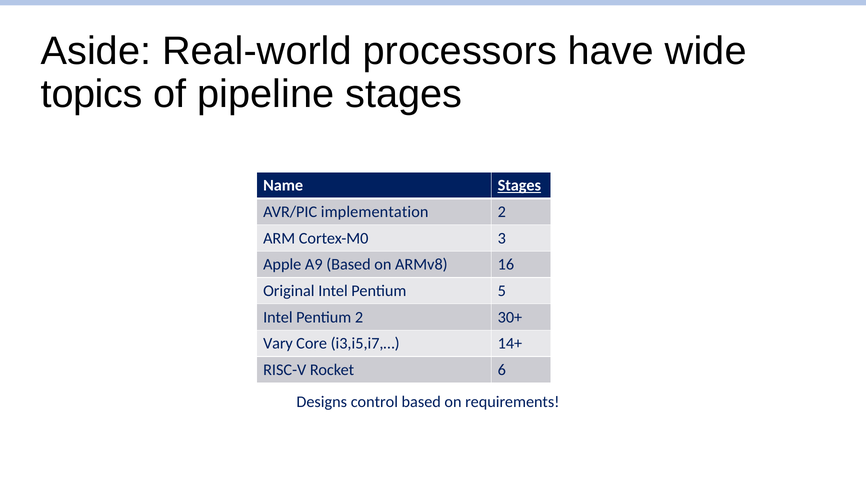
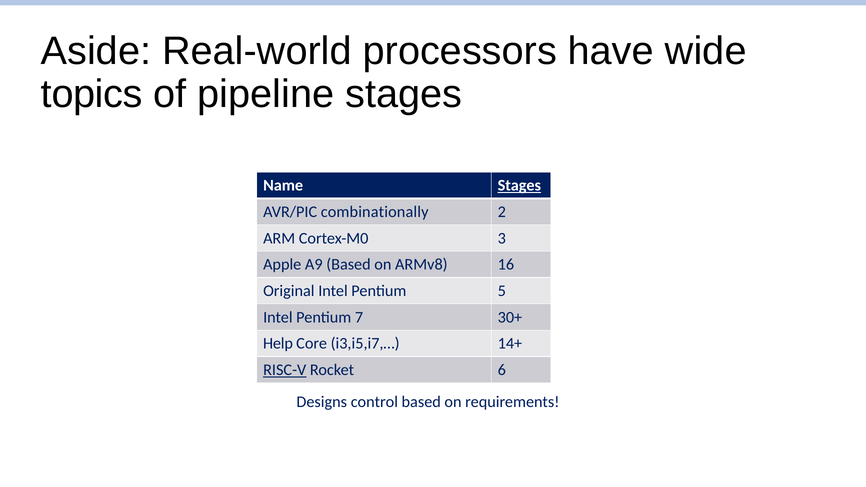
implementation: implementation -> combinationally (375, 212)
Pentium 2: 2 -> 7 (359, 317)
Vary: Vary -> Help (278, 344)
RISC-V underline: none -> present (285, 370)
